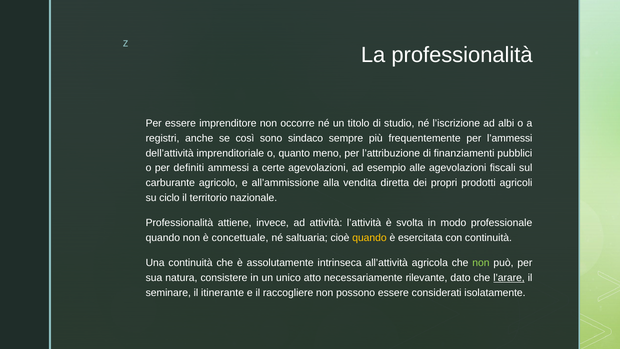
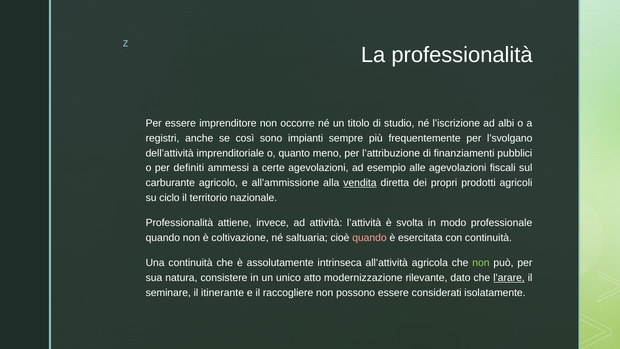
sindaco: sindaco -> impianti (306, 138)
l’ammessi: l’ammessi -> l’svolgano (510, 138)
vendita underline: none -> present (360, 183)
concettuale: concettuale -> coltivazione (240, 238)
quando colour: yellow -> pink (369, 238)
necessariamente: necessariamente -> modernizzazione (363, 278)
